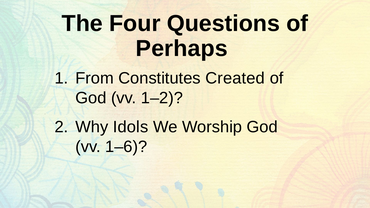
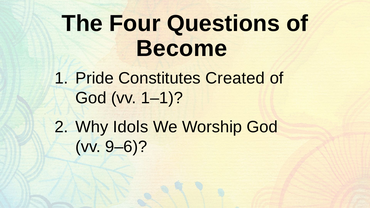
Perhaps: Perhaps -> Become (182, 49)
From: From -> Pride (95, 78)
1–2: 1–2 -> 1–1 (162, 98)
1–6: 1–6 -> 9–6 (126, 147)
